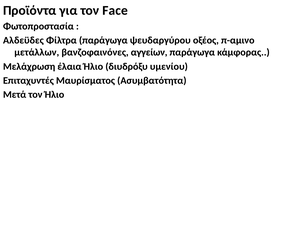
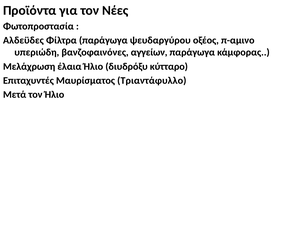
Face: Face -> Νέες (115, 11)
μετάλλων: μετάλλων -> υπεριώδη (37, 53)
υμενίου: υμενίου -> κύτταρο (169, 67)
Ασυμβατότητα: Ασυμβατότητα -> Τριαντάφυλλο (152, 81)
